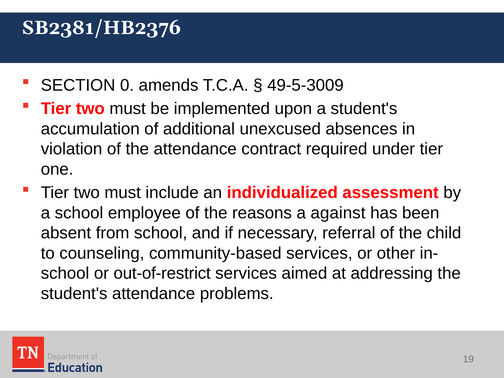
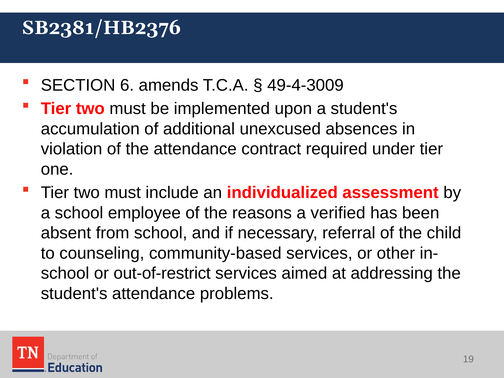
0: 0 -> 6 (127, 85)
49-5-3009: 49-5-3009 -> 49-4-3009 (305, 85)
against: against -> verified (338, 213)
